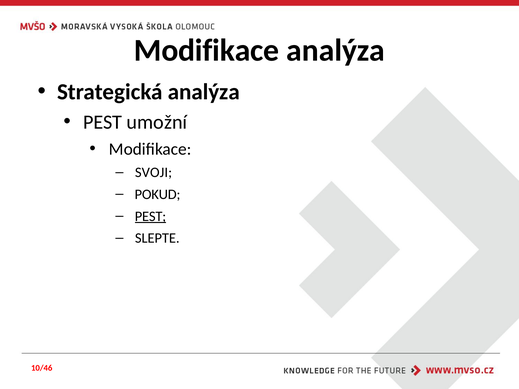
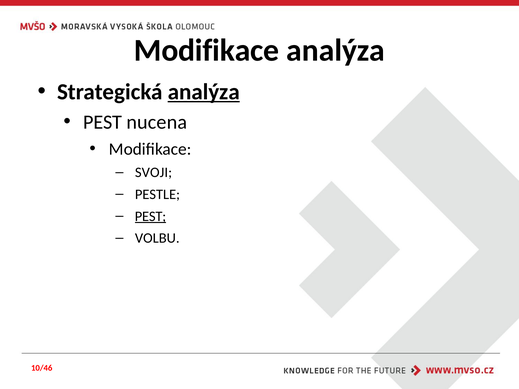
analýza underline: none -> present (204, 92)
umožní: umožní -> nucena (157, 122)
POKUD: POKUD -> PESTLE (157, 194)
SLEPTE: SLEPTE -> VOLBU (157, 238)
